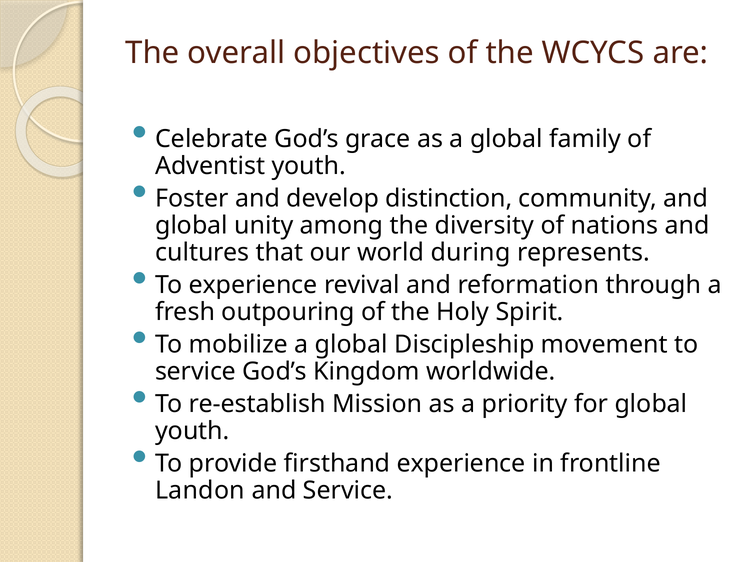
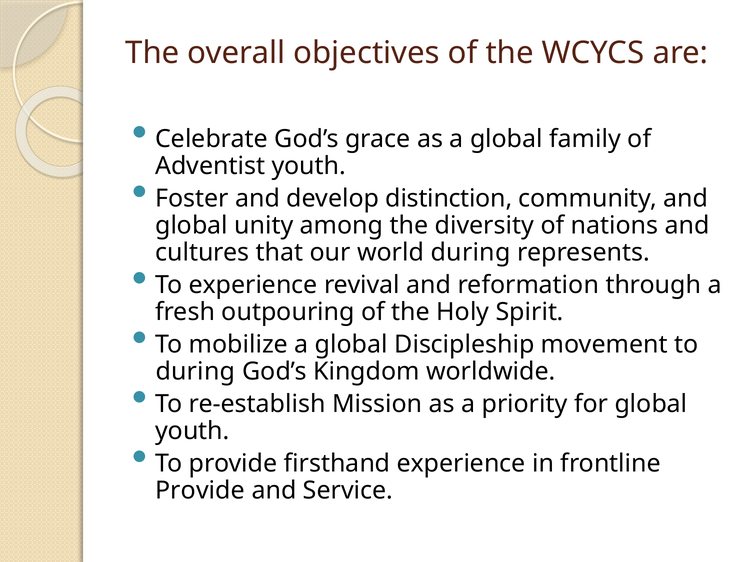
service: service -> during (195, 372)
Landon: Landon -> Provide (200, 491)
